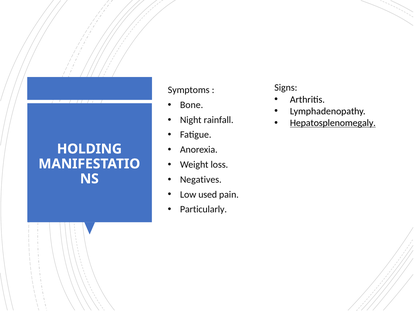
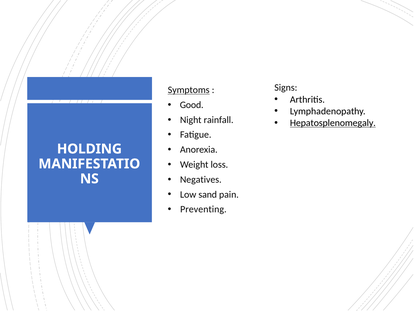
Symptoms underline: none -> present (189, 90)
Bone: Bone -> Good (192, 105)
used: used -> sand (208, 194)
Particularly: Particularly -> Preventing (203, 209)
